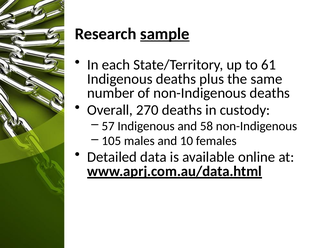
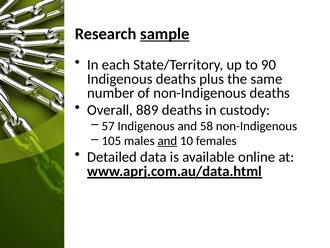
61: 61 -> 90 (269, 65)
270: 270 -> 889 (147, 110)
and underline: none -> present (167, 141)
